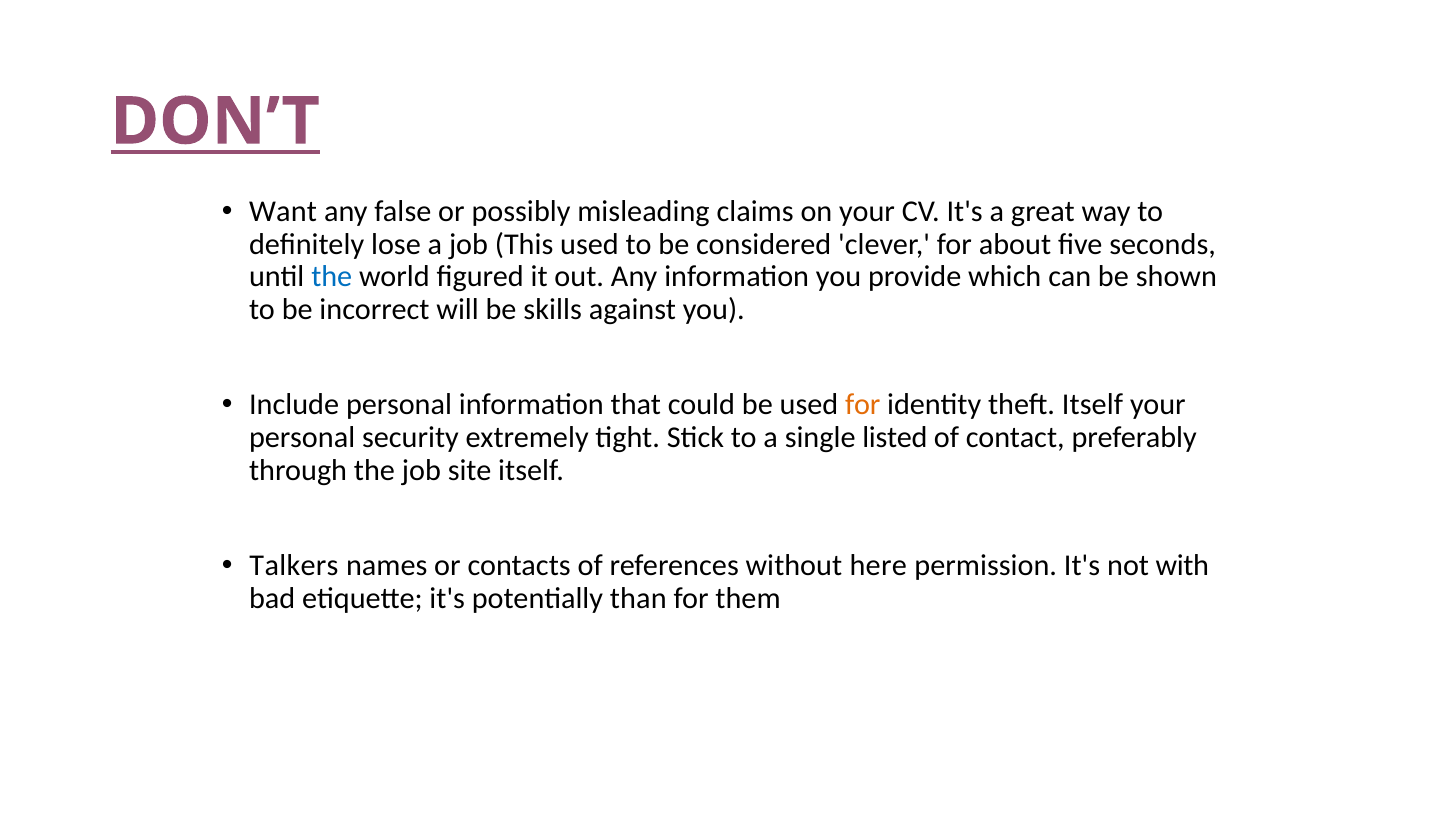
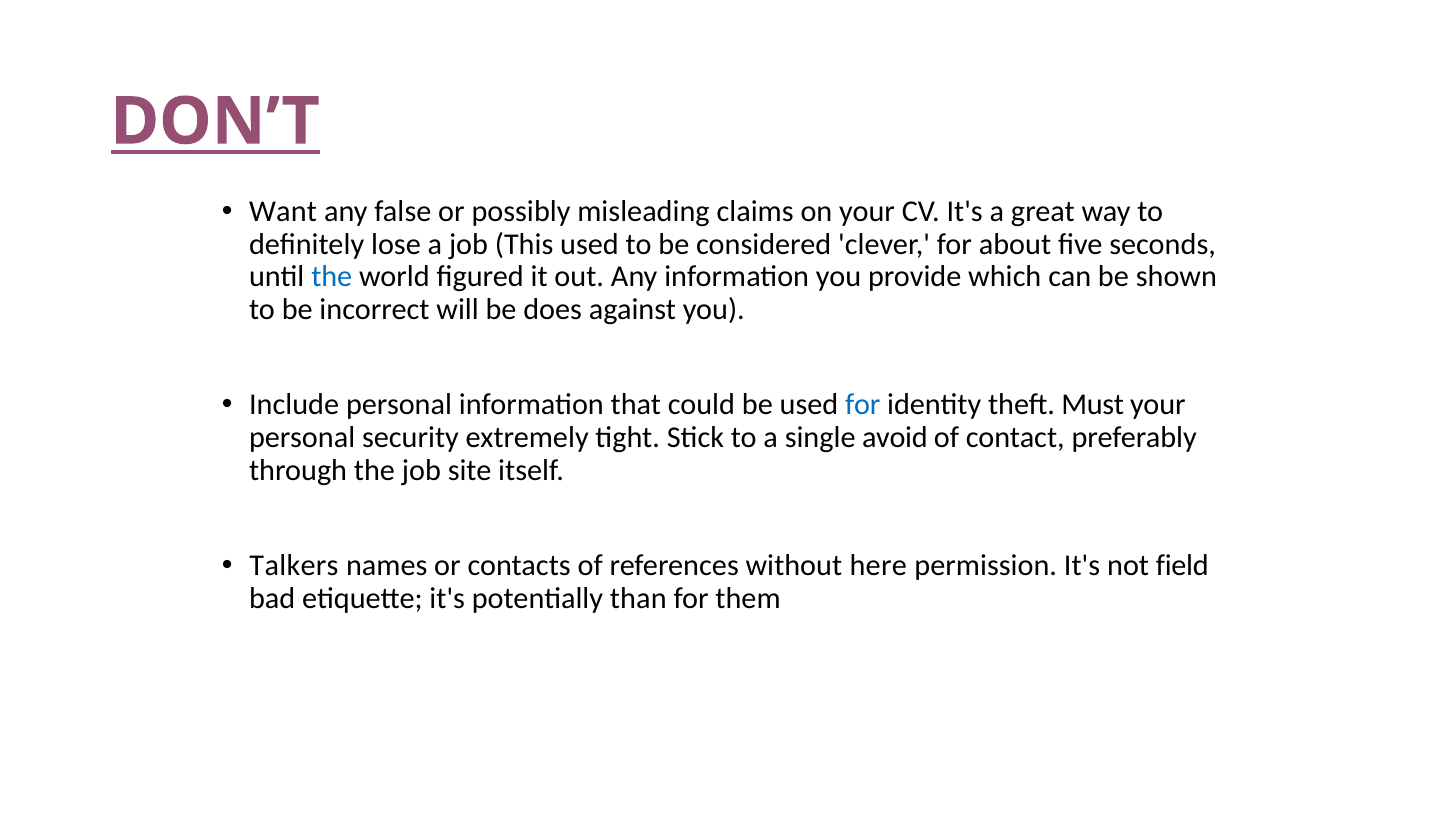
skills: skills -> does (553, 310)
for colour: orange -> blue (863, 405)
theft Itself: Itself -> Must (1093, 405)
listed: listed -> avoid (895, 438)
with: with -> field (1182, 566)
